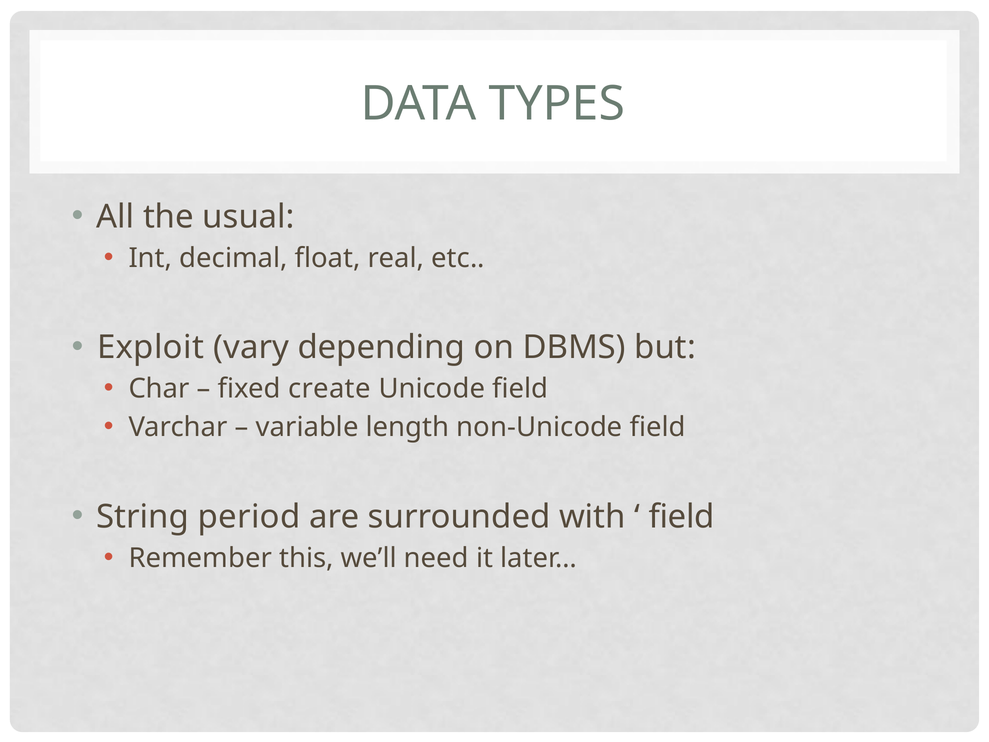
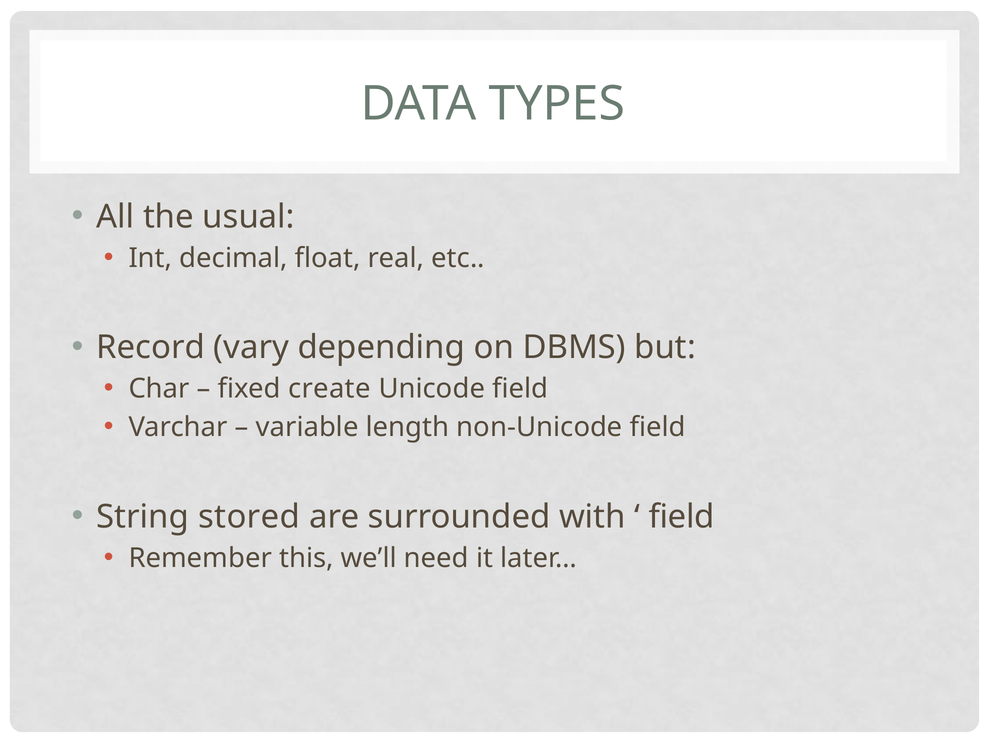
Exploit: Exploit -> Record (151, 347)
period: period -> stored (249, 517)
